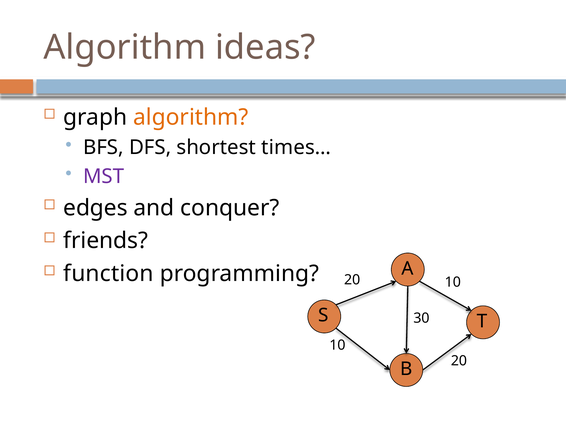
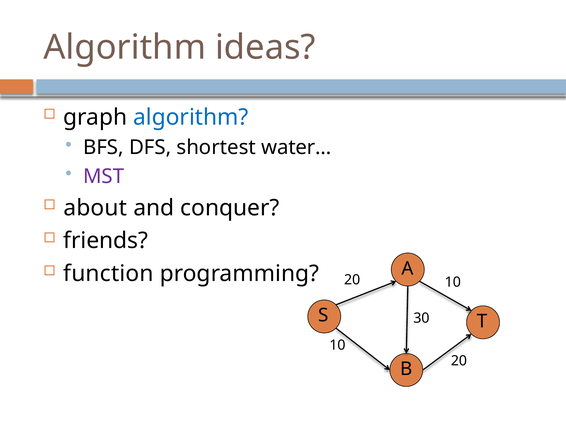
algorithm colour: orange -> blue (191, 117)
times…: times… -> water… (296, 147)
edges: edges -> about (95, 208)
